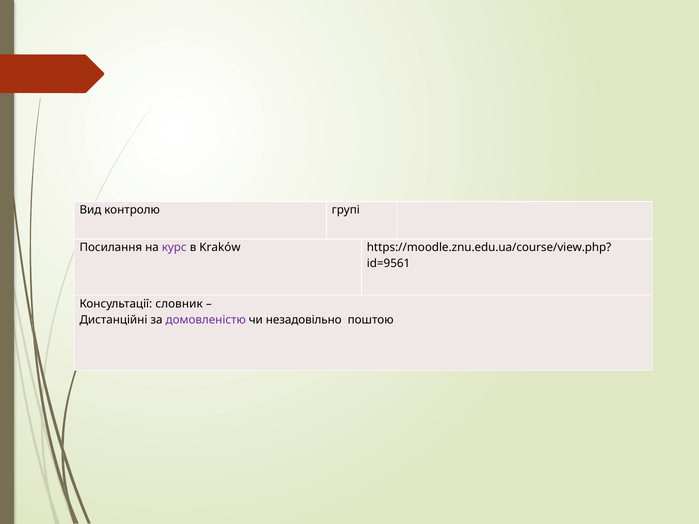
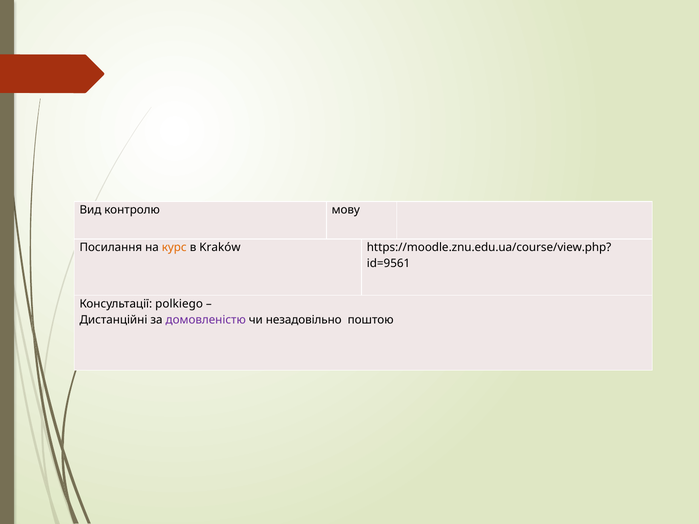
групі: групі -> мову (346, 210)
курс colour: purple -> orange (174, 248)
словник: словник -> polkiego (179, 304)
